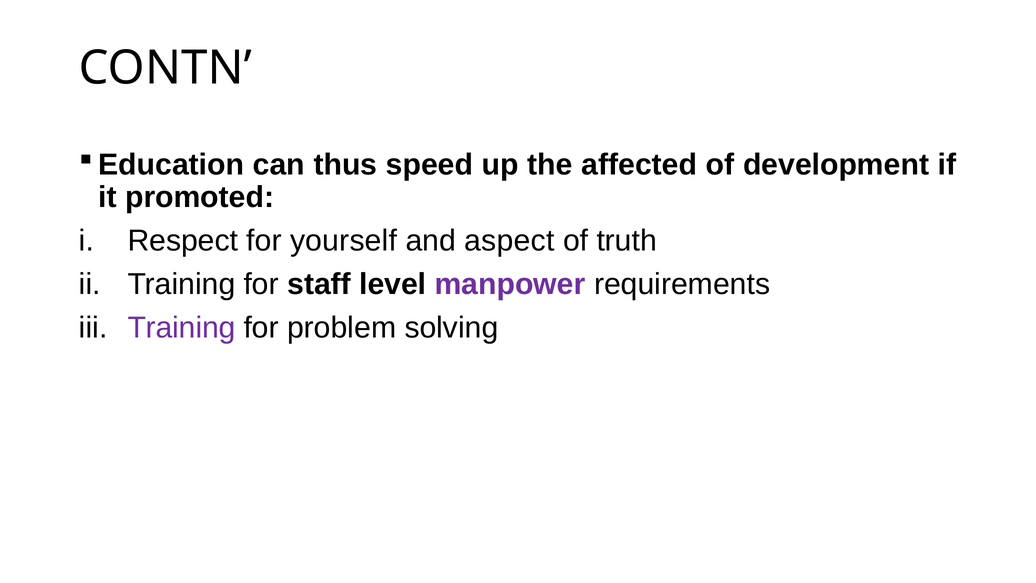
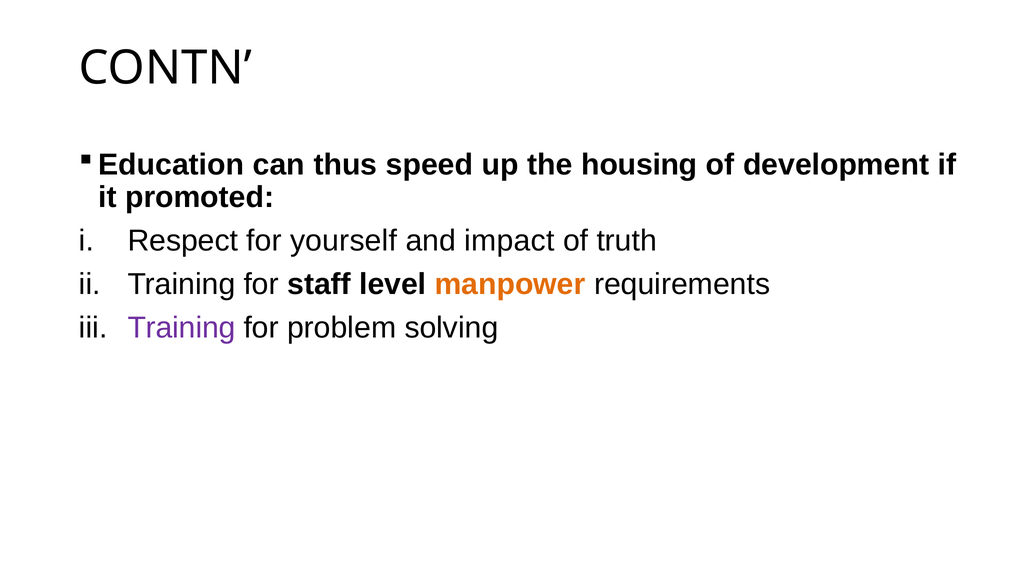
affected: affected -> housing (639, 165)
aspect: aspect -> impact (509, 241)
manpower colour: purple -> orange (510, 284)
